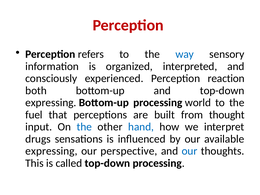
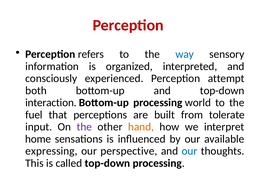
reaction: reaction -> attempt (226, 79)
expressing: expressing -> interaction (51, 103)
thought: thought -> tolerate (227, 115)
the colour: blue -> purple (84, 127)
hand colour: blue -> orange (141, 127)
drugs: drugs -> home (38, 139)
